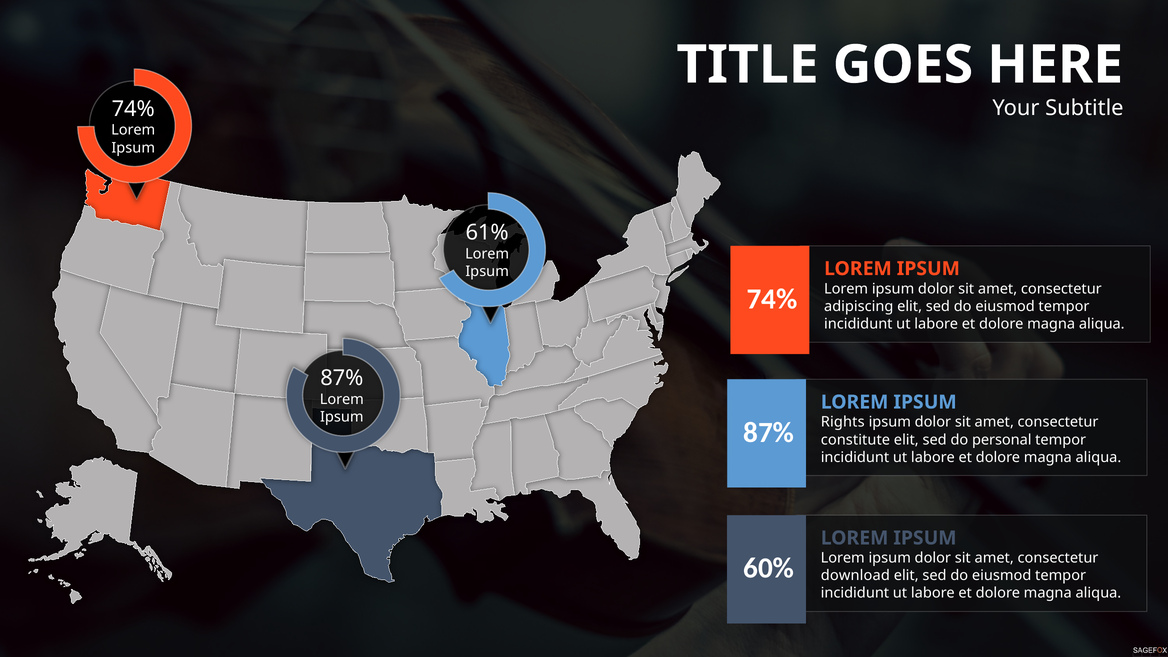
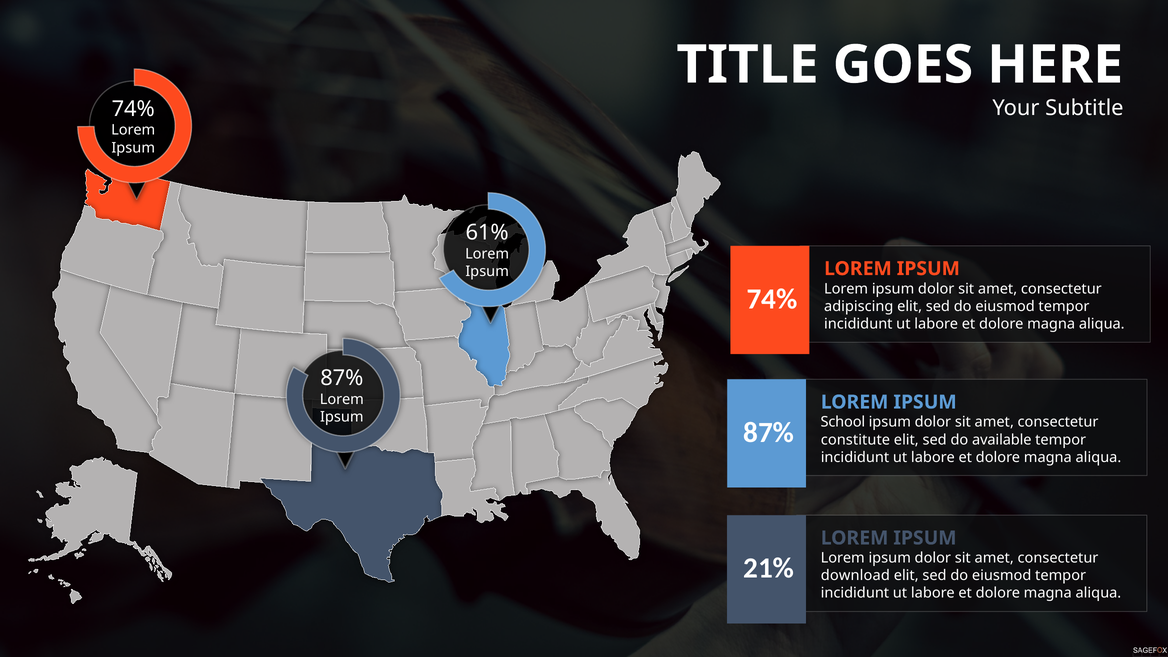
Rights: Rights -> School (843, 422)
personal: personal -> available (1002, 440)
60%: 60% -> 21% (769, 568)
